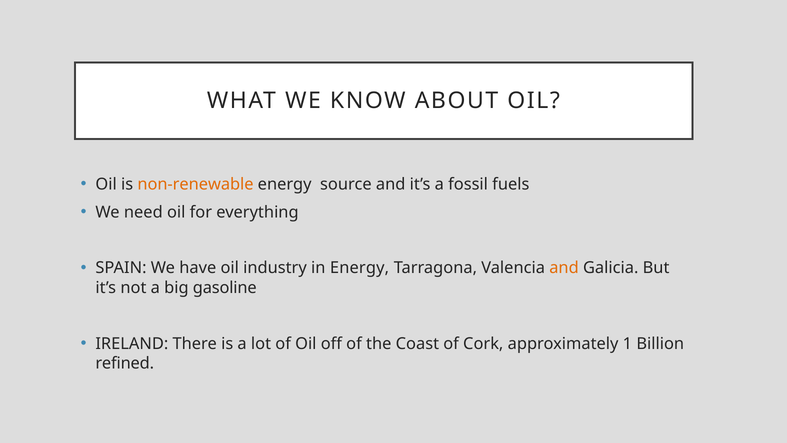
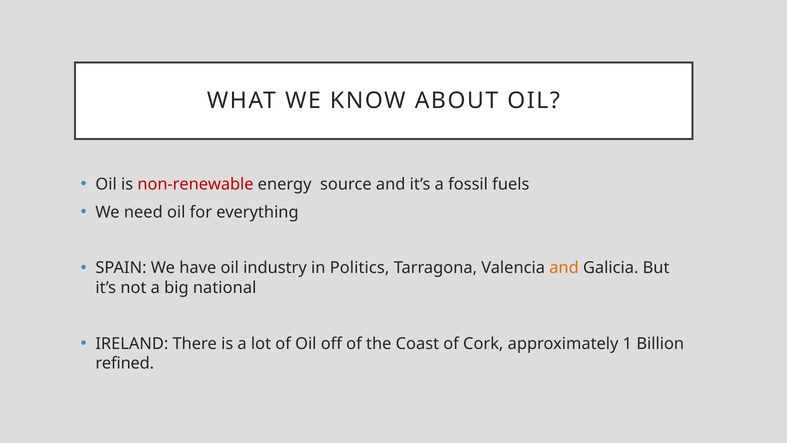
non-renewable colour: orange -> red (195, 184)
in Energy: Energy -> Politics (360, 268)
gasoline: gasoline -> national (225, 288)
